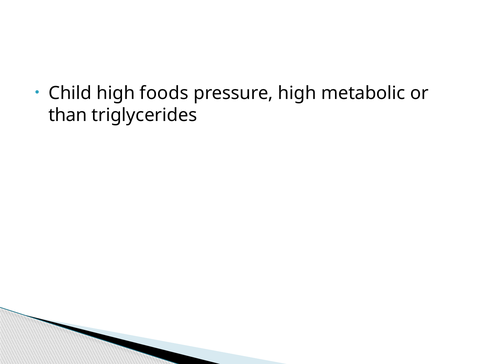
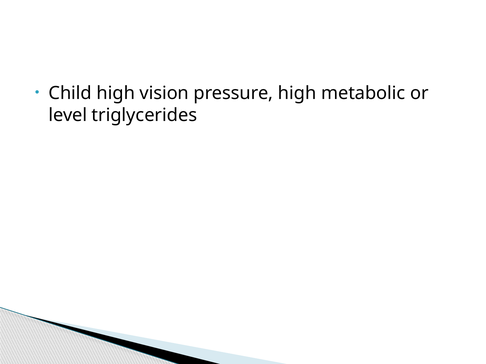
foods: foods -> vision (164, 93)
than: than -> level (68, 115)
